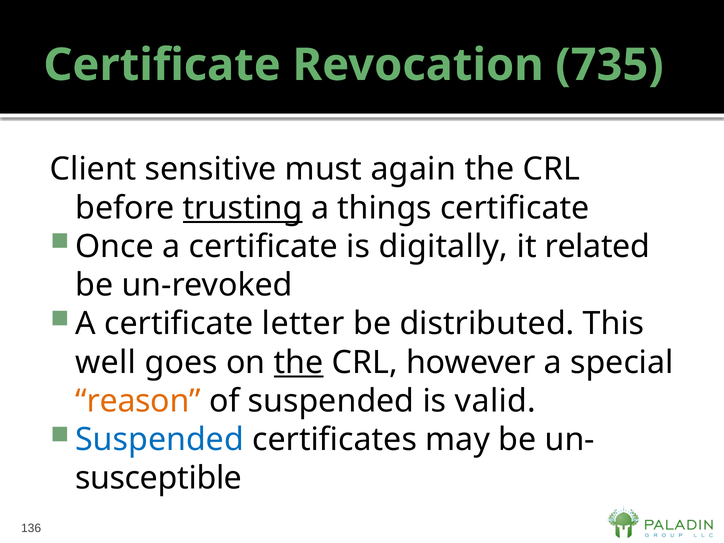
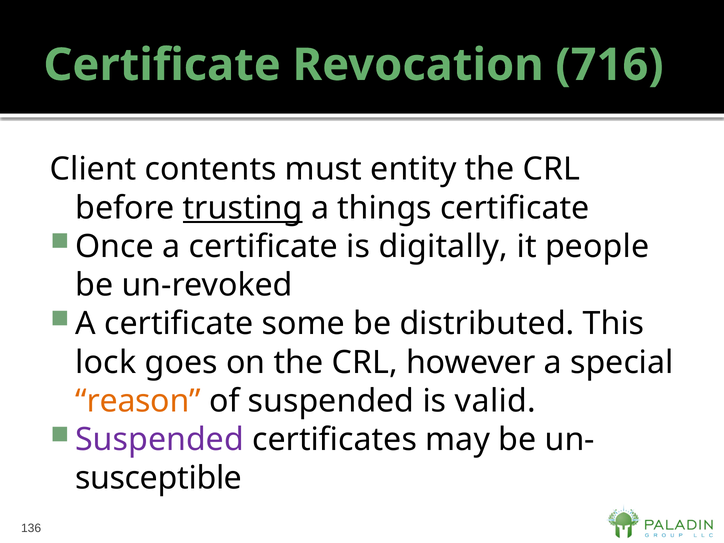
735: 735 -> 716 (609, 65)
sensitive: sensitive -> contents (211, 169)
again: again -> entity (413, 169)
related: related -> people (597, 247)
letter: letter -> some (303, 324)
well: well -> lock (106, 362)
the underline: present -> none (299, 362)
Suspended colour: blue -> purple (160, 440)
